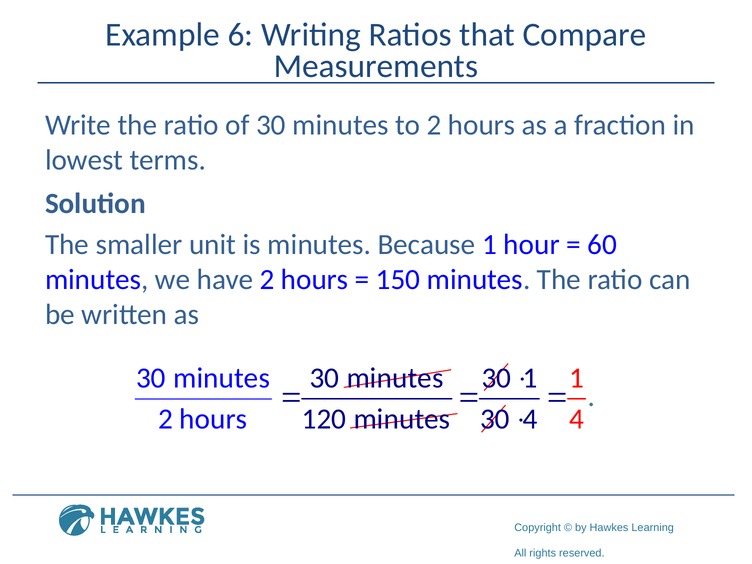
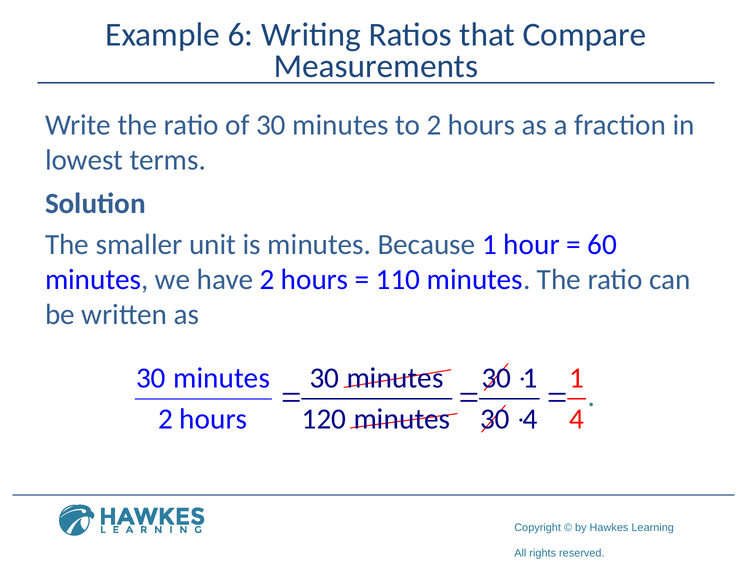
150: 150 -> 110 (398, 280)
